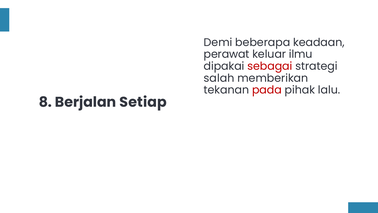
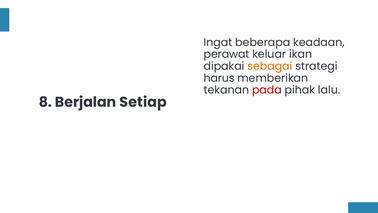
Demi: Demi -> Ingat (218, 42)
ilmu: ilmu -> ikan (301, 54)
sebagai colour: red -> orange (270, 66)
salah: salah -> harus (219, 78)
